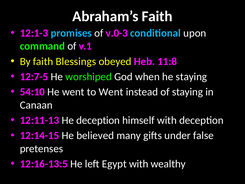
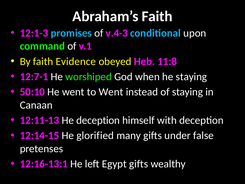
v.0-3: v.0-3 -> v.4-3 (117, 33)
Blessings: Blessings -> Evidence (76, 61)
12:7-5: 12:7-5 -> 12:7-1 (34, 77)
54:10: 54:10 -> 50:10 (32, 92)
believed: believed -> glorified (95, 135)
12:16-13:5: 12:16-13:5 -> 12:16-13:1 (44, 164)
Egypt with: with -> gifts (139, 164)
